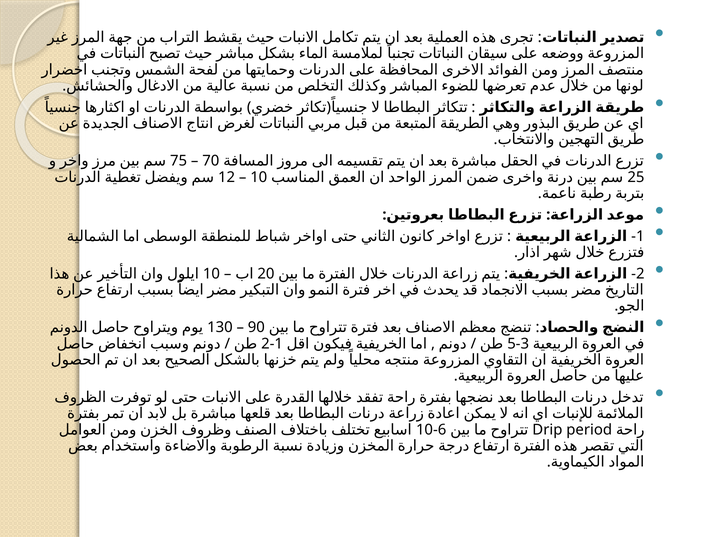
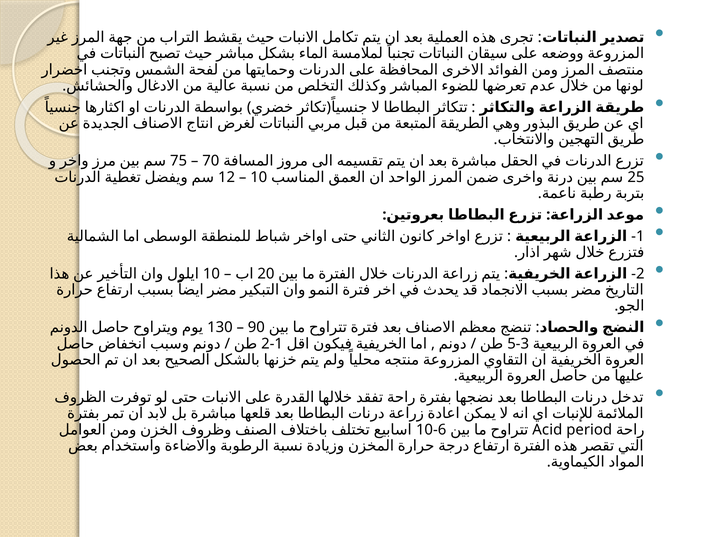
Drip: Drip -> Acid (547, 430)
